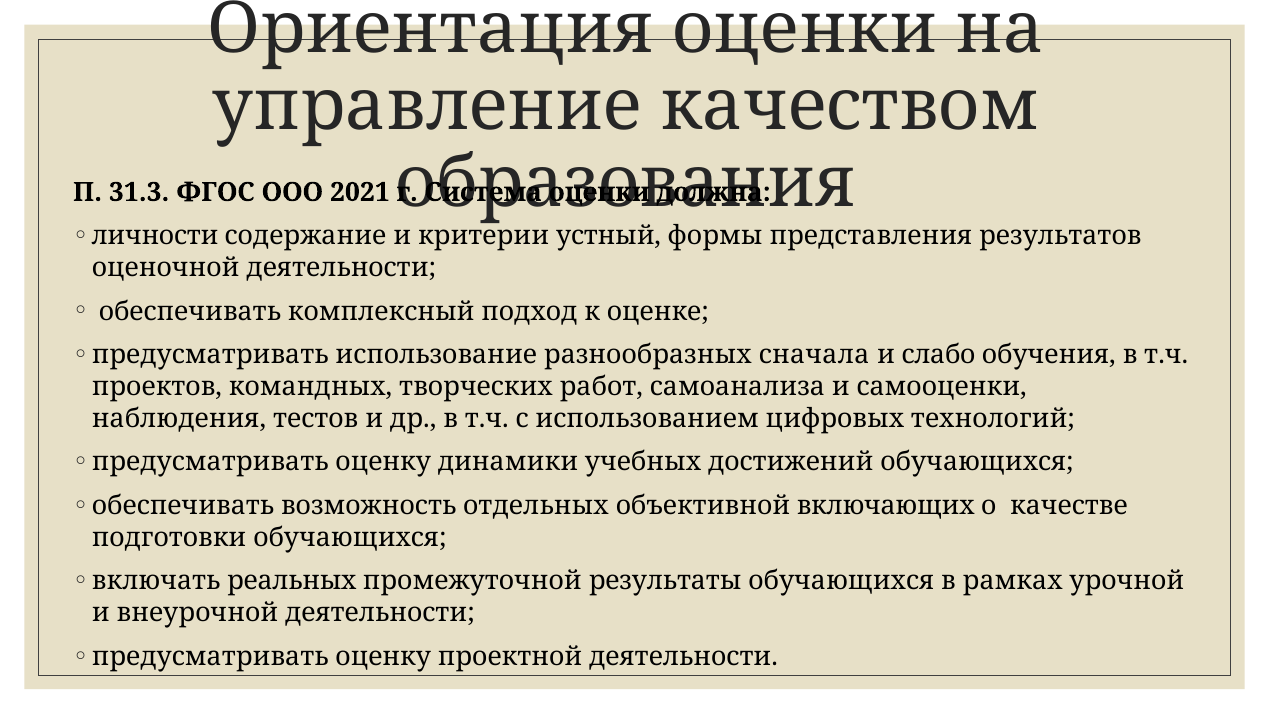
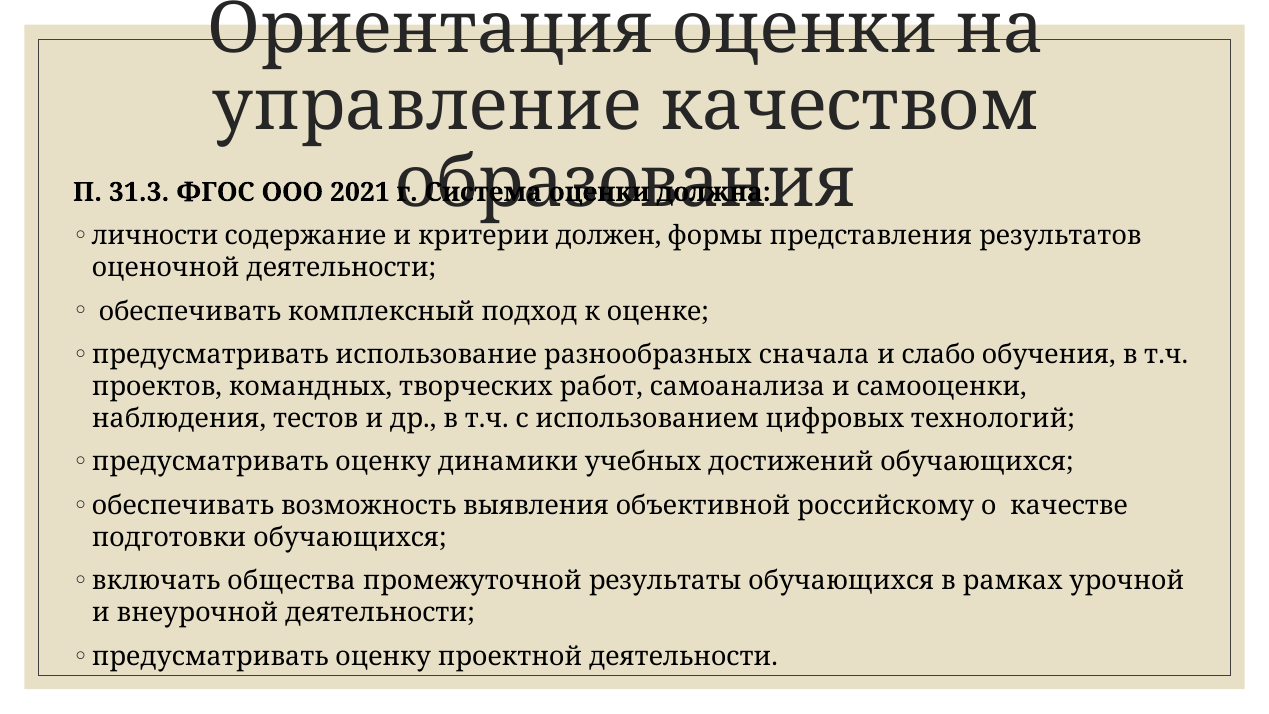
устный: устный -> должен (609, 236)
отдельных: отдельных -> выявления (536, 506)
включающих: включающих -> российскому (886, 506)
реальных: реальных -> общества (292, 581)
